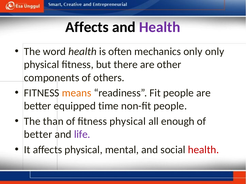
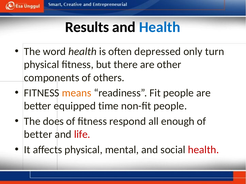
Affects: Affects -> Results (87, 27)
Health colour: purple -> blue (160, 27)
mechanics: mechanics -> depressed (158, 52)
only only: only -> turn (215, 52)
than: than -> does (53, 122)
fitness physical: physical -> respond (128, 122)
life colour: purple -> red (82, 135)
